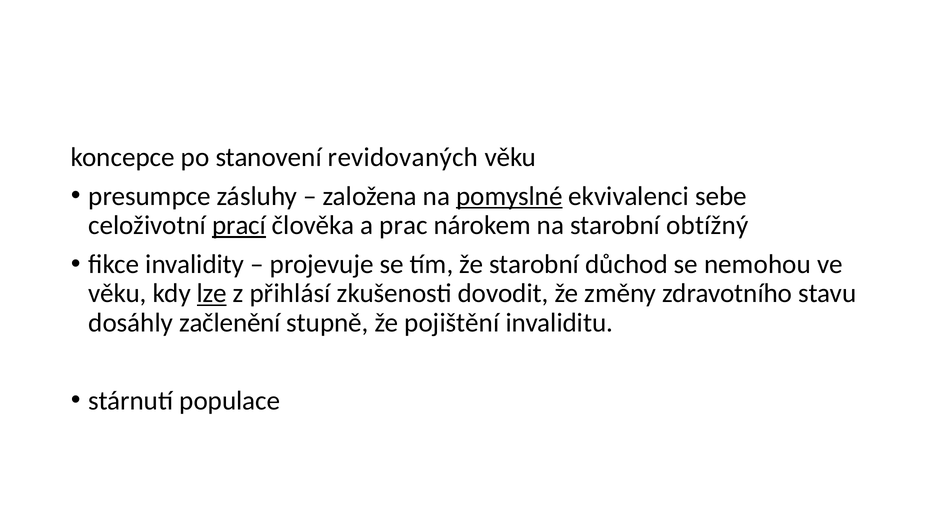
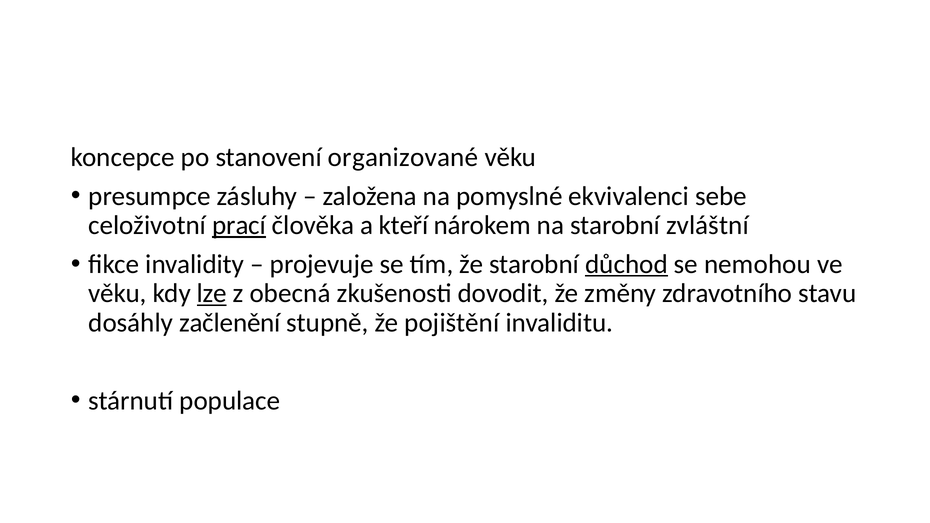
revidovaných: revidovaných -> organizované (403, 157)
pomyslné underline: present -> none (509, 196)
prac: prac -> kteří (404, 225)
obtížný: obtížný -> zvláštní (707, 225)
důchod underline: none -> present (626, 264)
přihlásí: přihlásí -> obecná (290, 294)
